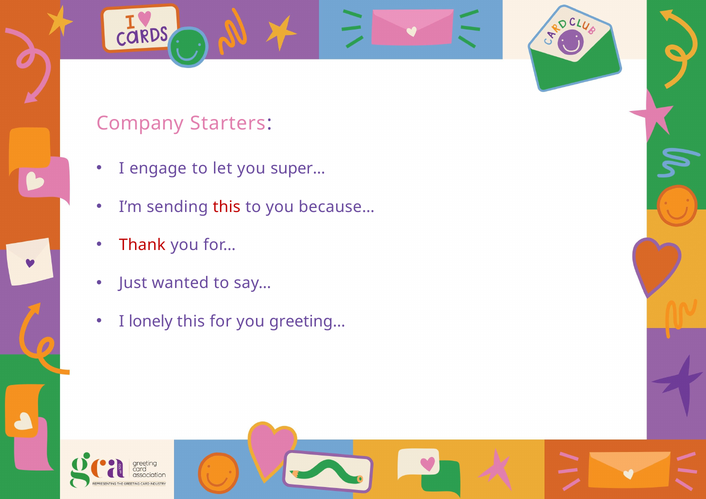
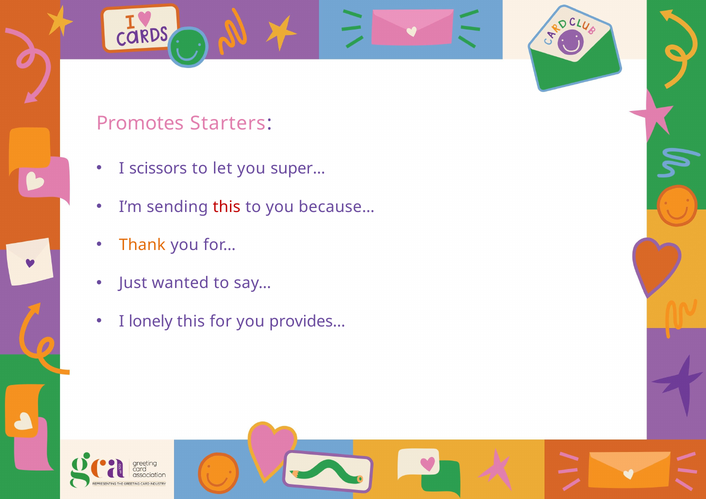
Company: Company -> Promotes (140, 123)
engage: engage -> scissors (158, 169)
Thank colour: red -> orange (142, 245)
greeting…: greeting… -> provides… (307, 322)
